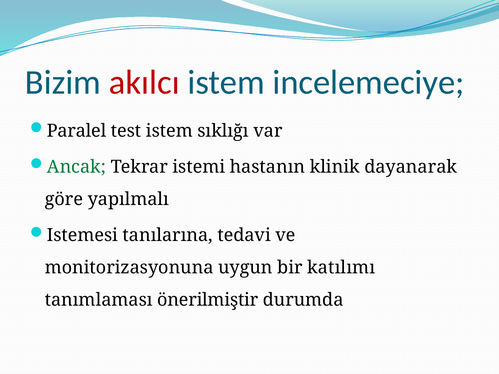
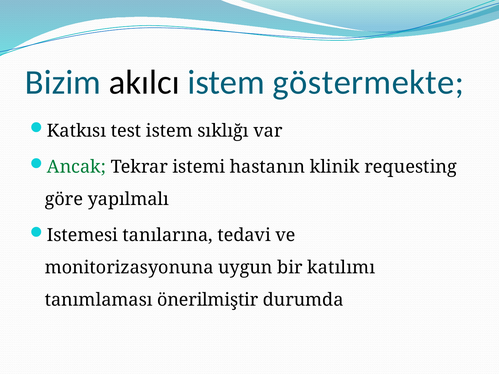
akılcı colour: red -> black (144, 82)
incelemeciye: incelemeciye -> göstermekte (368, 82)
Paralel: Paralel -> Katkısı (77, 131)
dayanarak: dayanarak -> requesting (411, 167)
